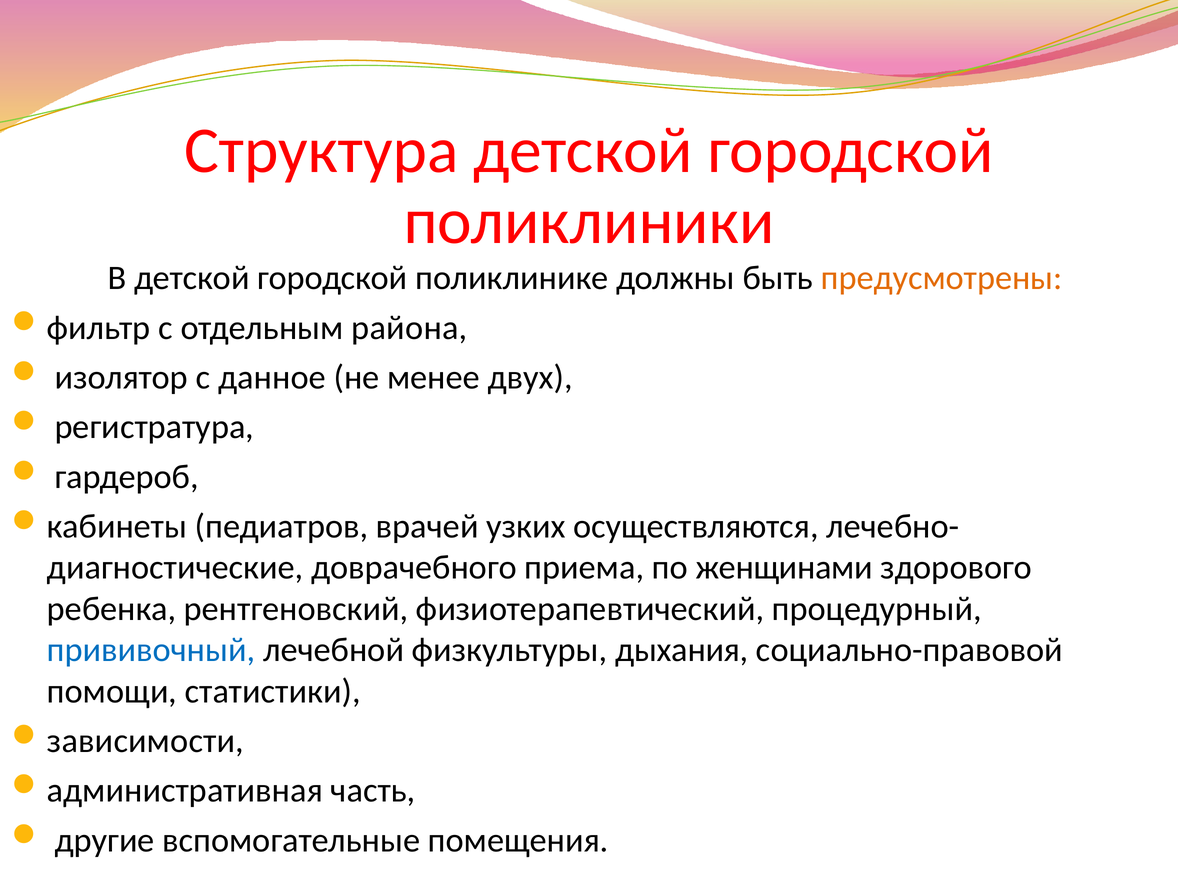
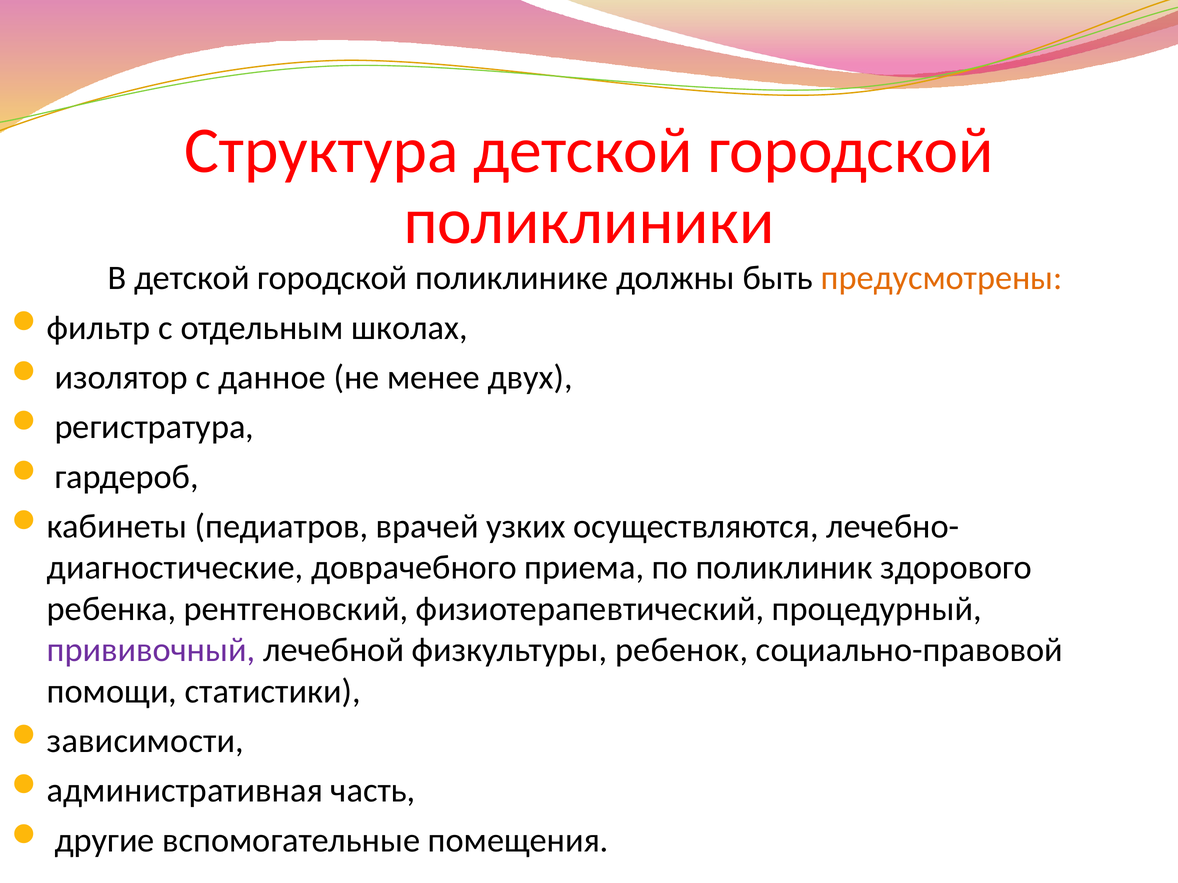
района: района -> школах (410, 328)
женщинами: женщинами -> поликлиник (784, 568)
прививочный colour: blue -> purple (151, 650)
дыхания: дыхания -> ребенок (682, 650)
